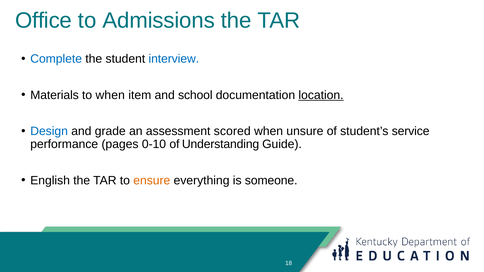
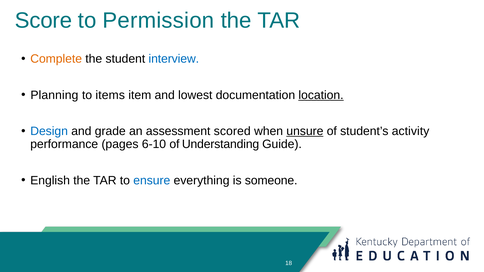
Office: Office -> Score (43, 20)
Admissions: Admissions -> Permission (158, 20)
Complete colour: blue -> orange (56, 59)
Materials: Materials -> Planning (54, 95)
to when: when -> items (110, 95)
school: school -> lowest (195, 95)
unsure underline: none -> present (305, 131)
service: service -> activity (411, 131)
0-10: 0-10 -> 6-10 (154, 144)
ensure colour: orange -> blue (152, 181)
